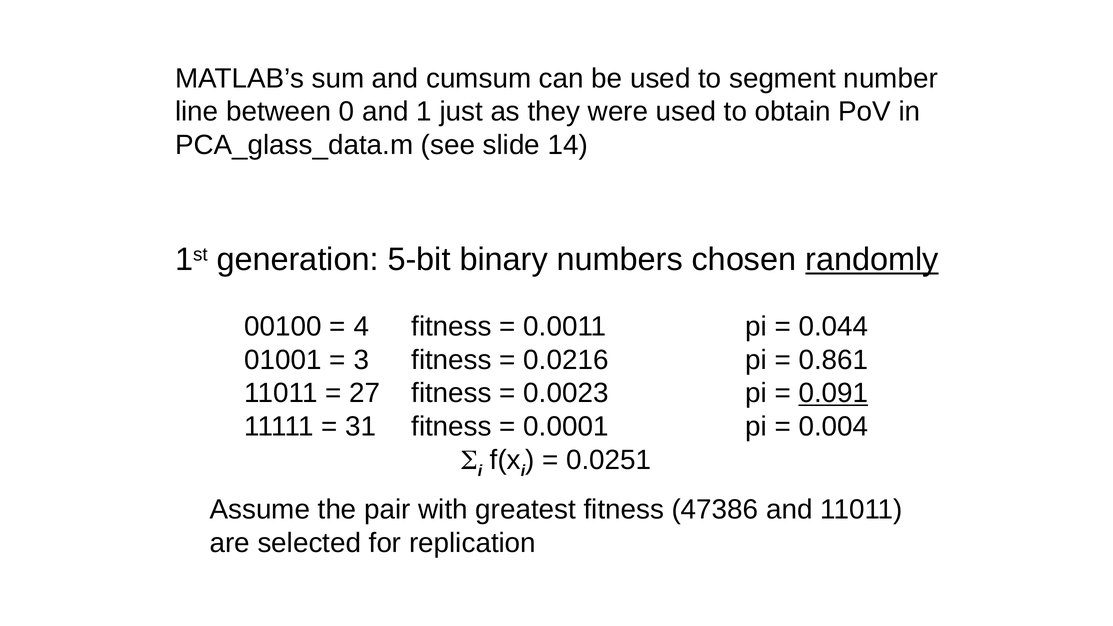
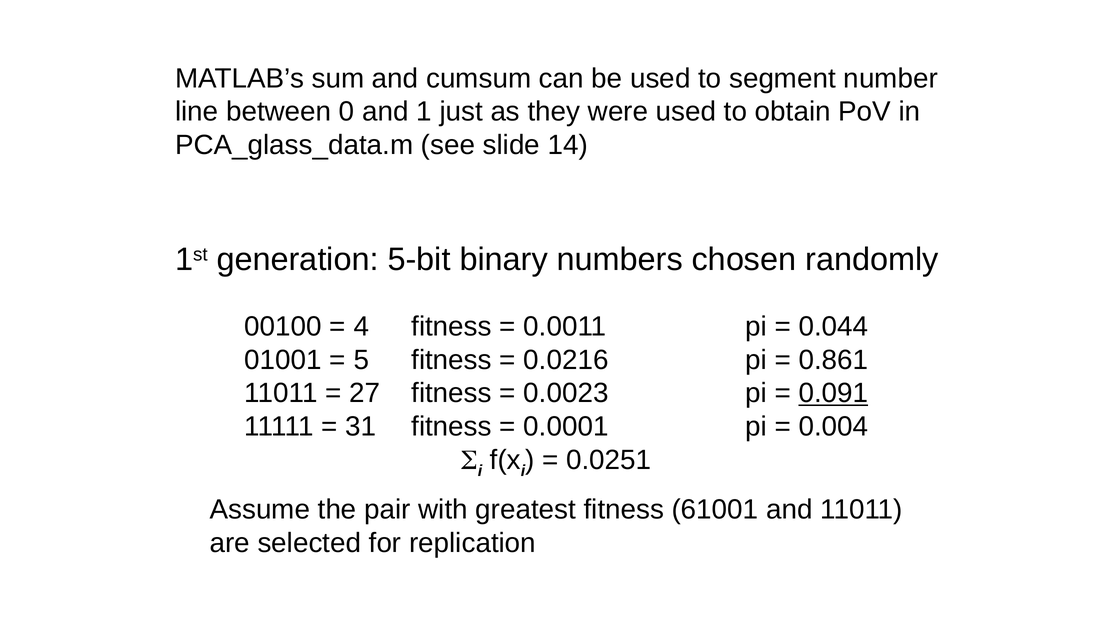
randomly underline: present -> none (872, 260)
3: 3 -> 5 (361, 360)
47386: 47386 -> 61001 (715, 510)
